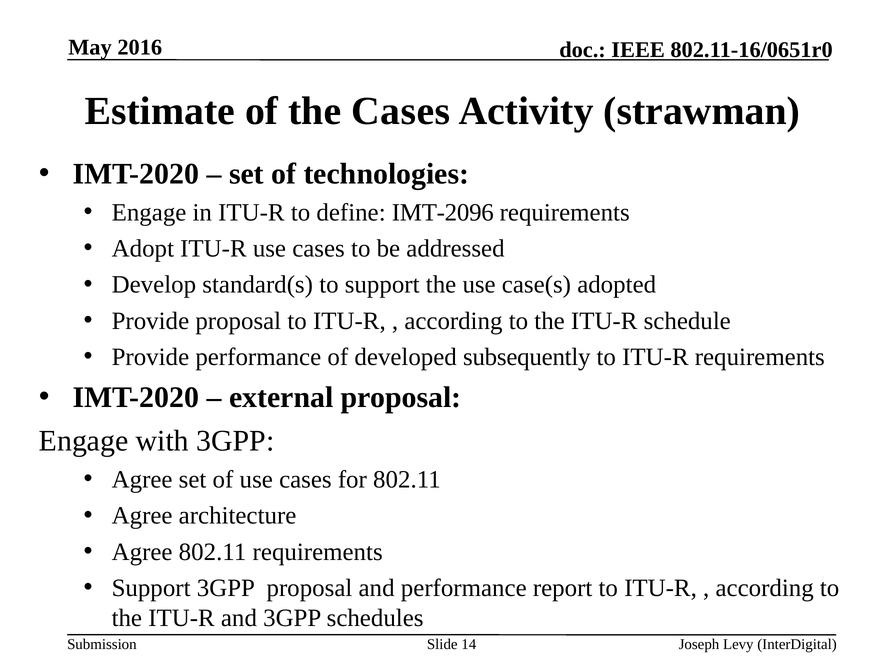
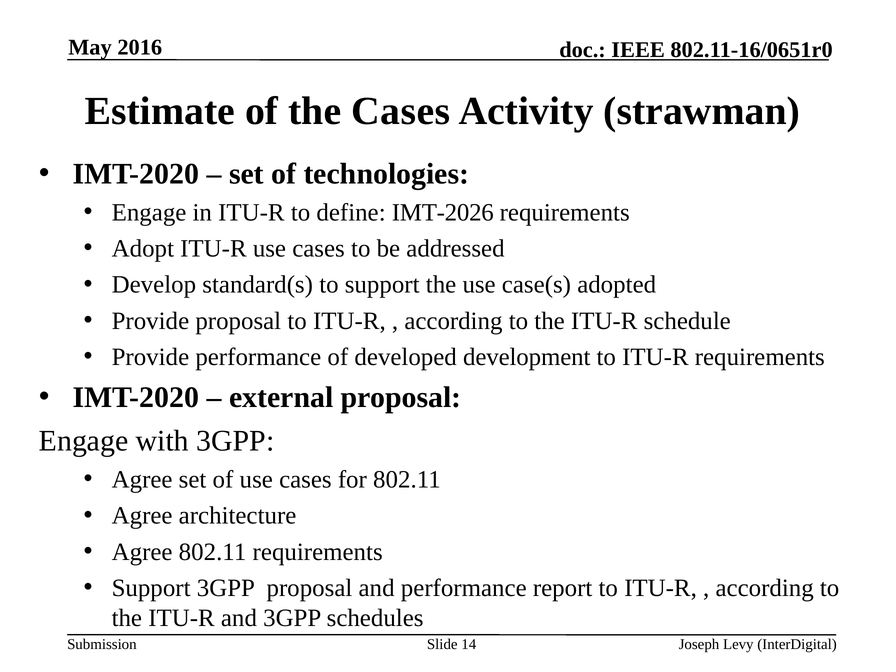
IMT-2096: IMT-2096 -> IMT-2026 (443, 213)
subsequently: subsequently -> development (527, 357)
